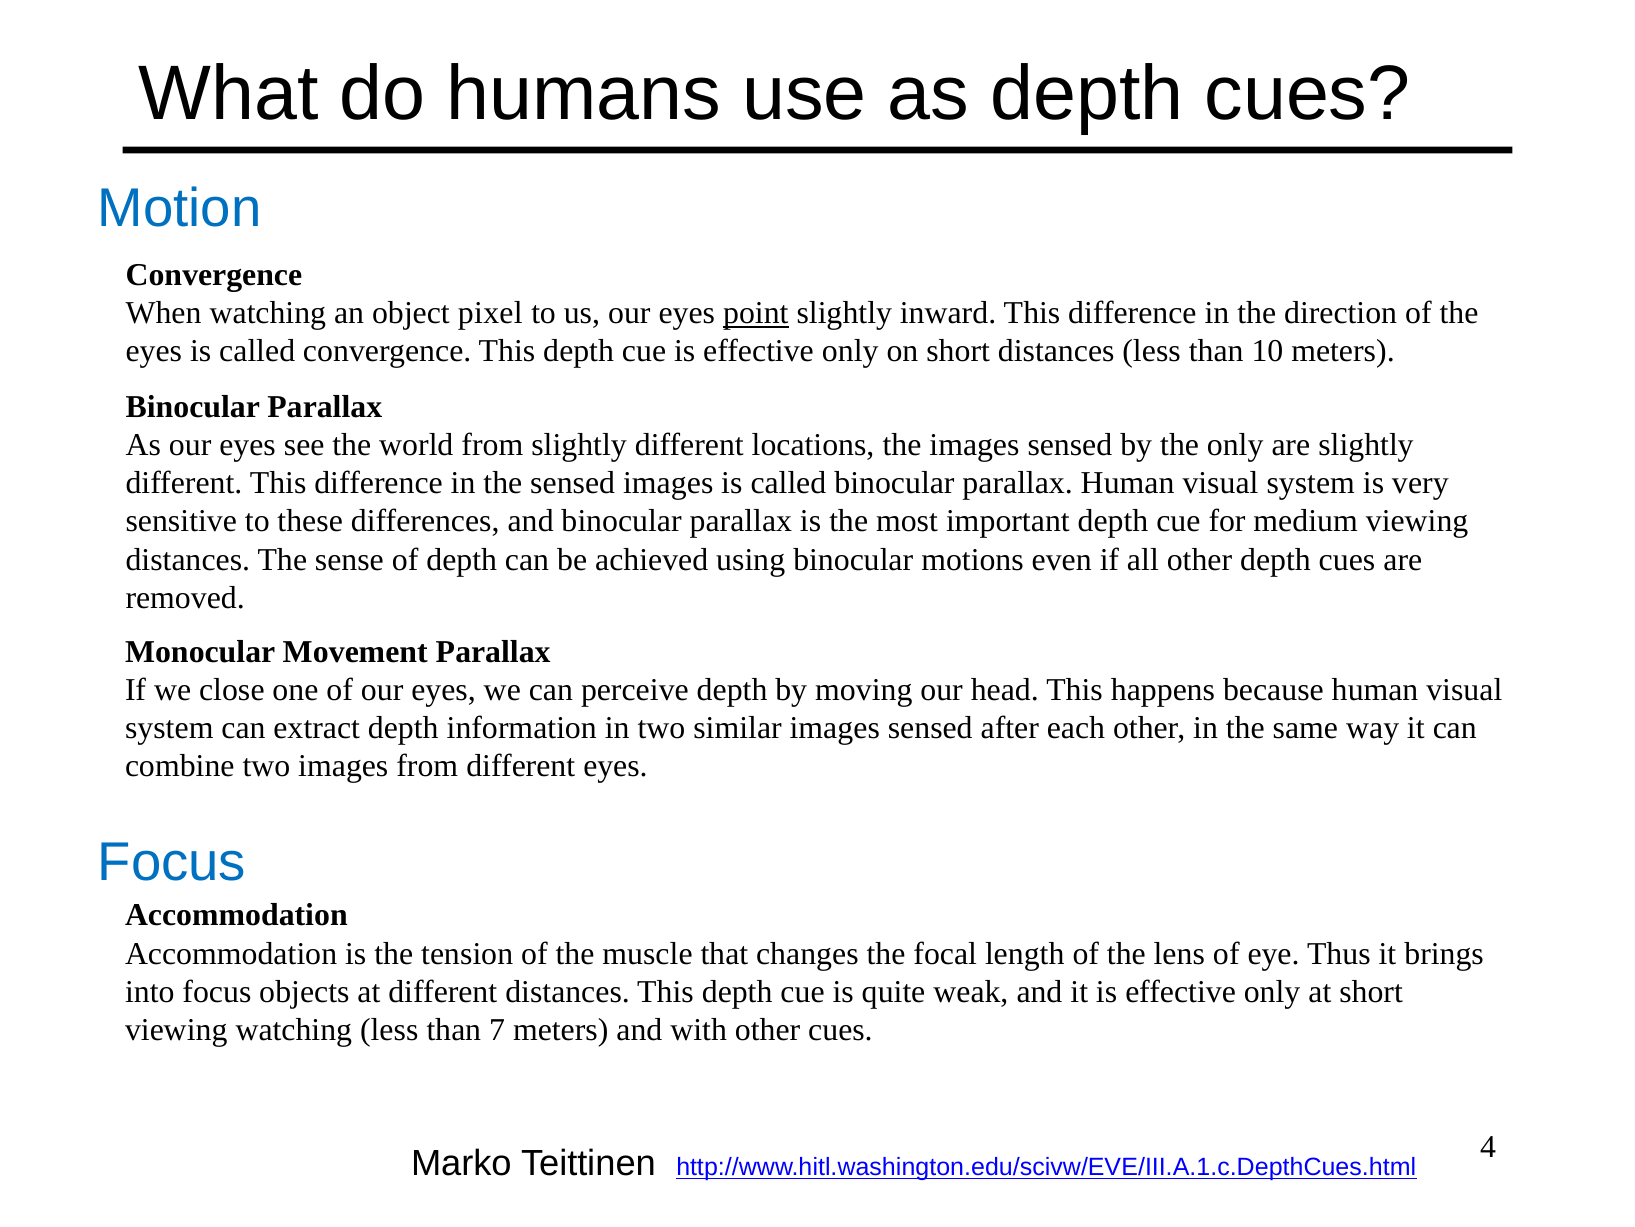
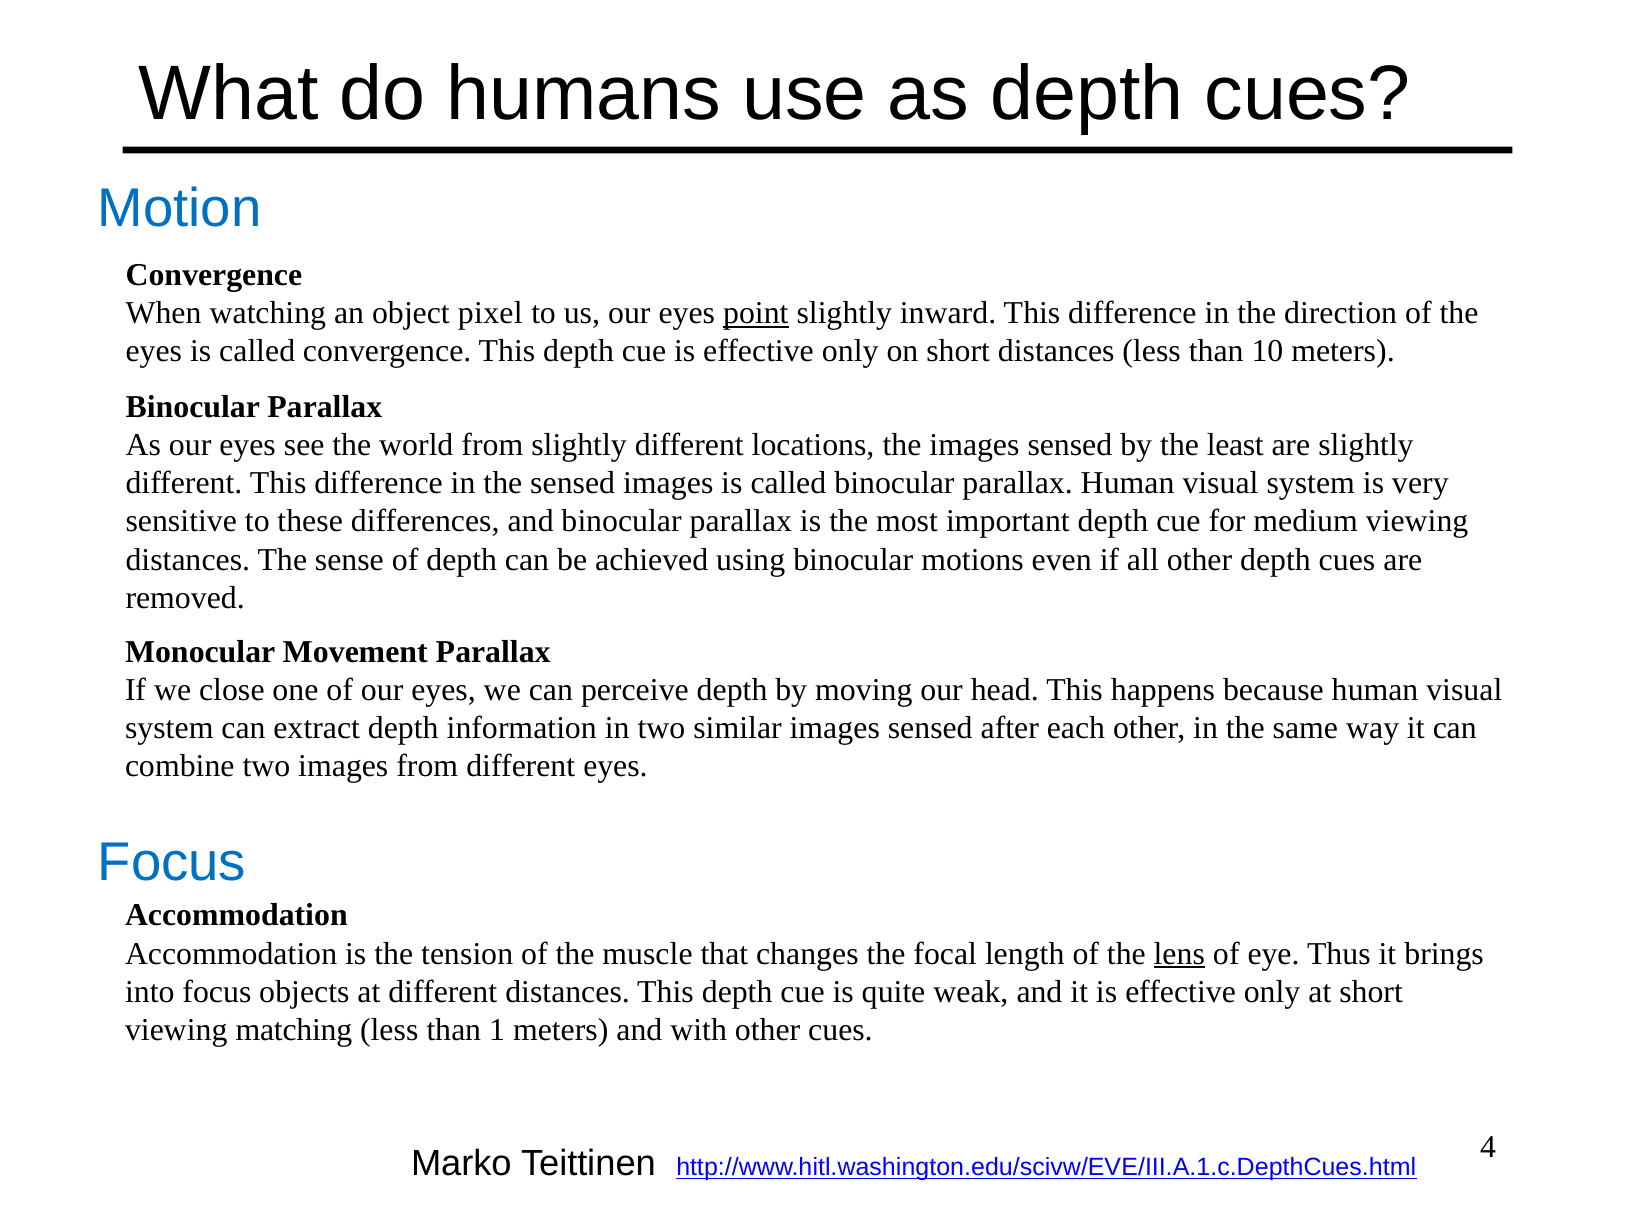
the only: only -> least (1235, 445)
lens underline: none -> present (1179, 953)
viewing watching: watching -> matching (294, 1029)
7: 7 -> 1 (497, 1029)
